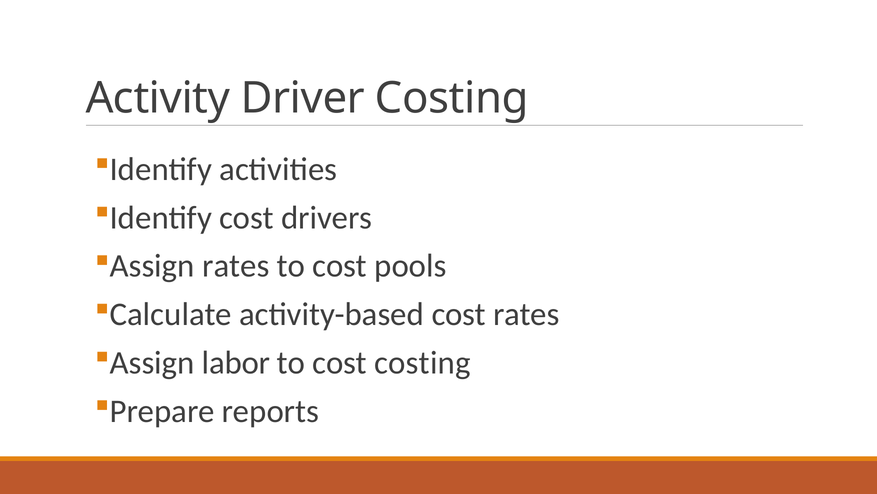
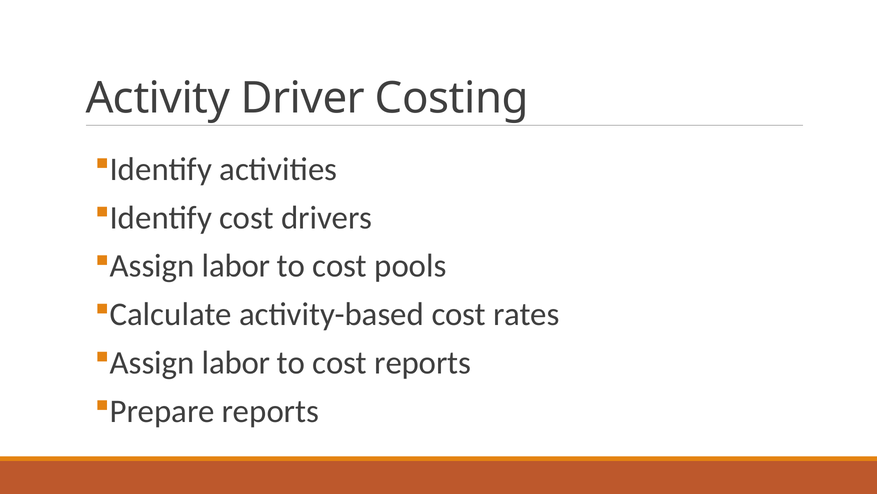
rates: rates -> labor (236, 266)
cost costing: costing -> reports (423, 362)
